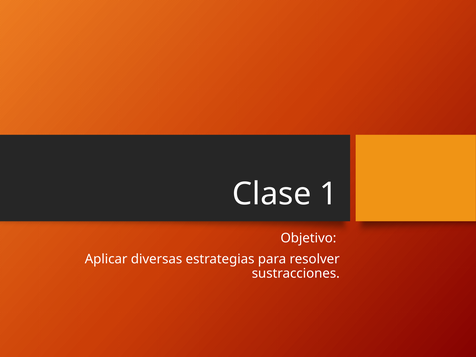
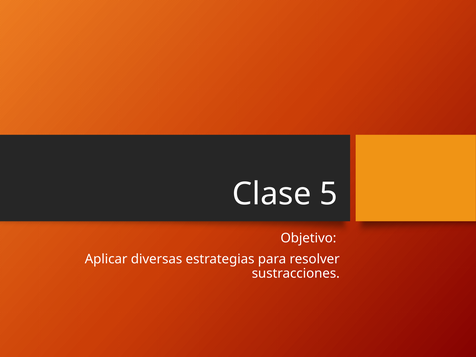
1: 1 -> 5 (329, 194)
